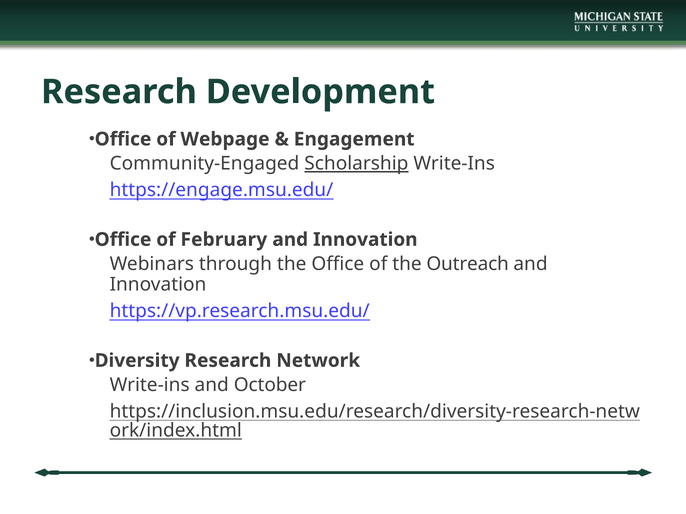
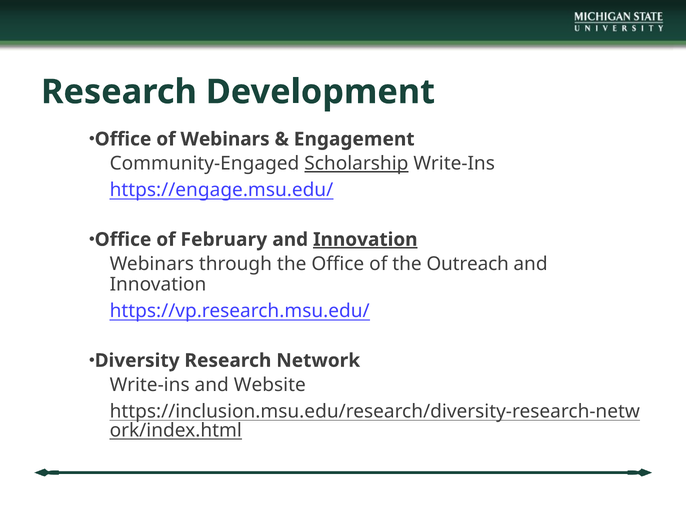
of Webpage: Webpage -> Webinars (225, 139)
Innovation underline: none -> present (365, 240)
October: October -> Website (270, 385)
